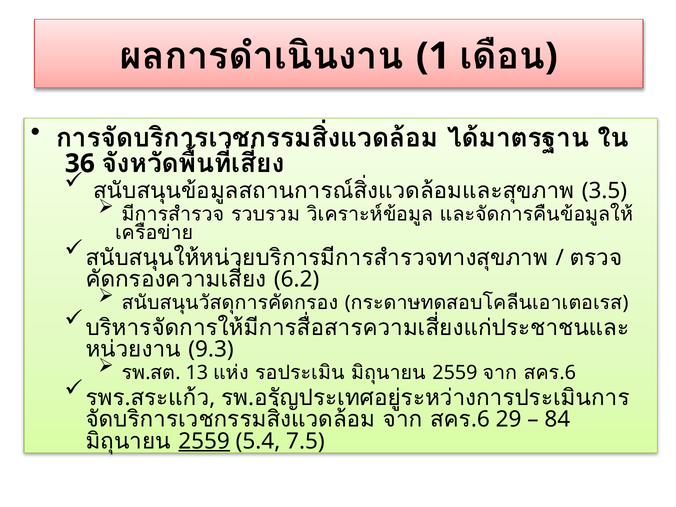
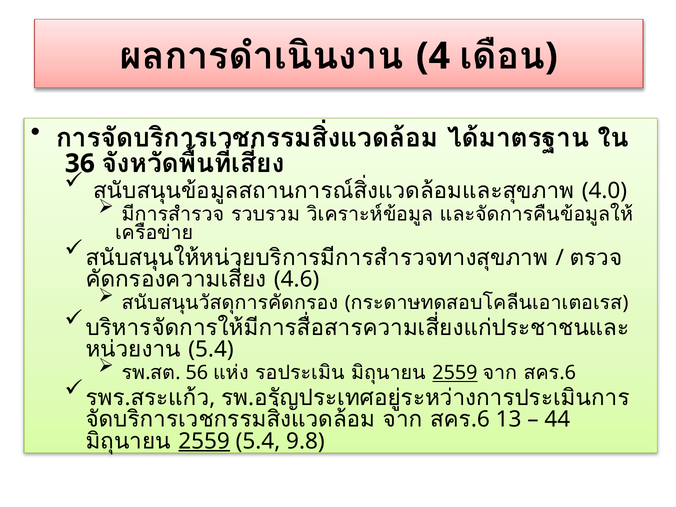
1: 1 -> 4 (433, 56)
3.5: 3.5 -> 4.0 (604, 191)
6.2: 6.2 -> 4.6 (297, 280)
9.3: 9.3 -> 5.4 (211, 350)
13: 13 -> 56 (197, 373)
2559 underline: none -> present (455, 373)
29: 29 -> 13 (509, 420)
84: 84 -> 44 (557, 420)
7.5: 7.5 -> 9.8 (305, 441)
